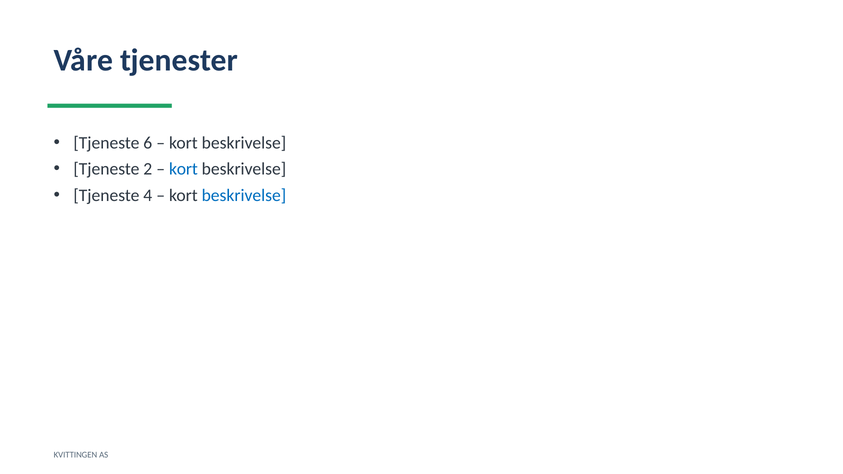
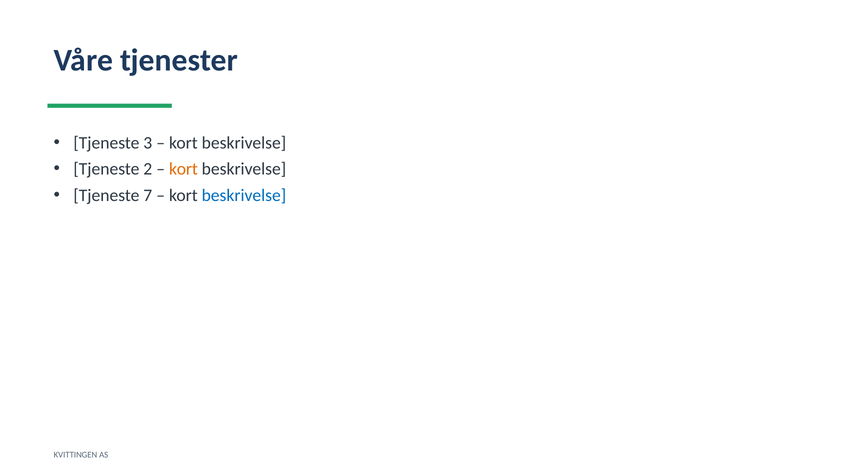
6: 6 -> 3 (148, 143)
kort colour: blue -> orange (183, 169)
4: 4 -> 7 (148, 195)
